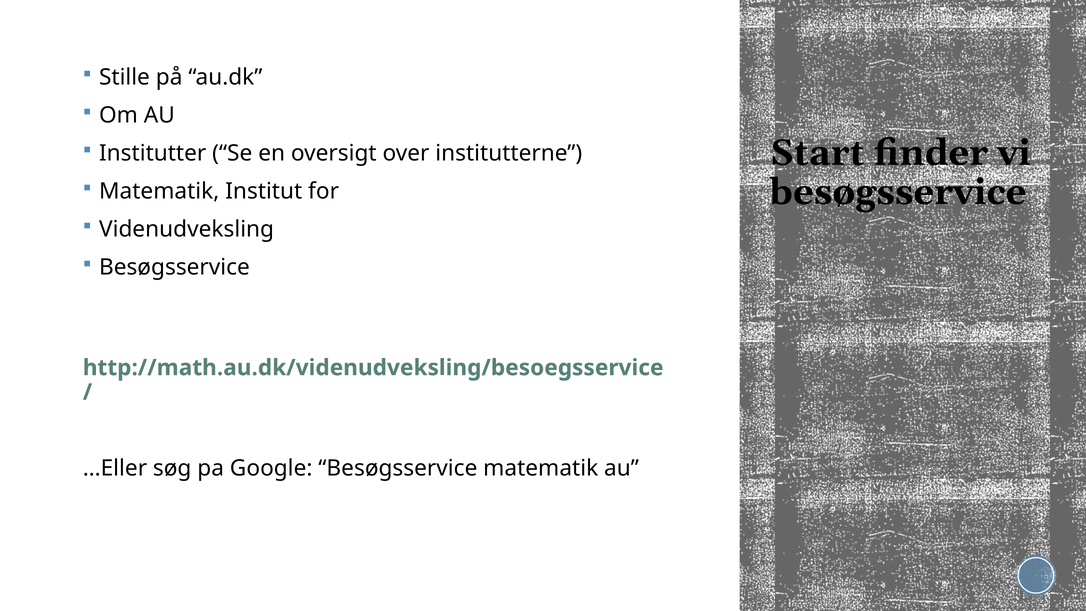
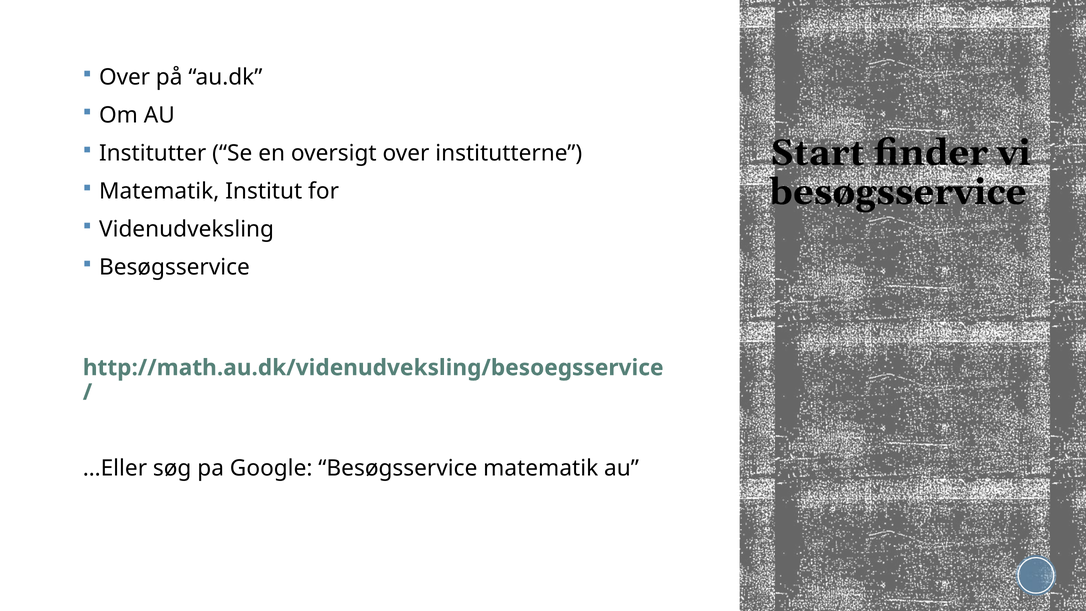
Stille: Stille -> Over (125, 77)
